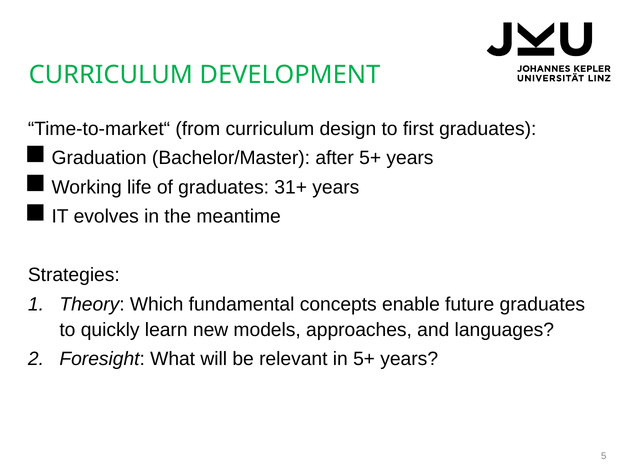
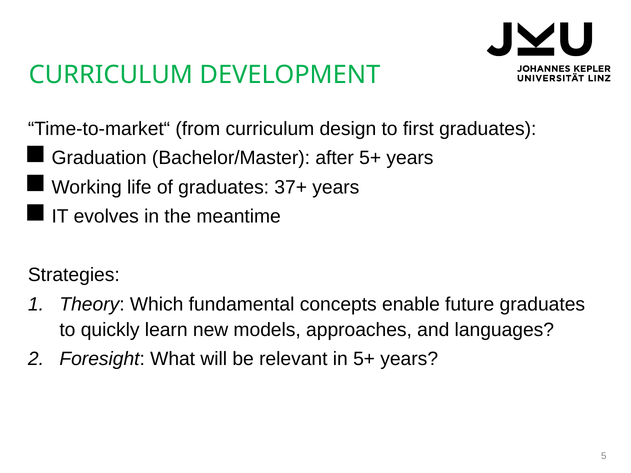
31+: 31+ -> 37+ (291, 187)
